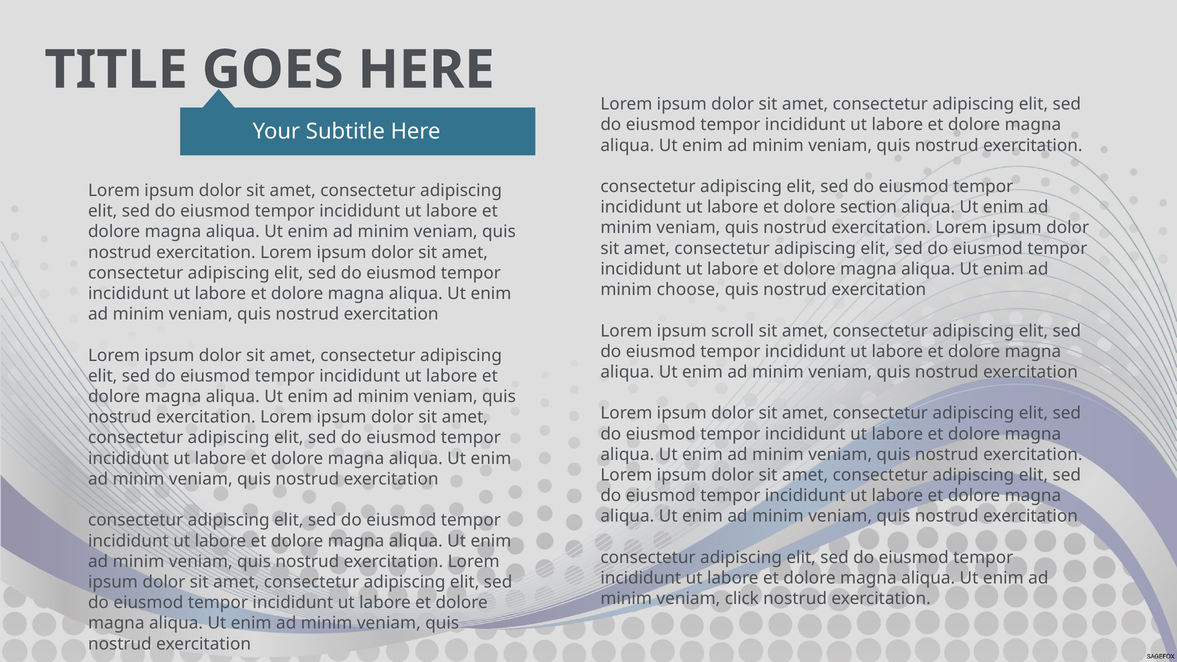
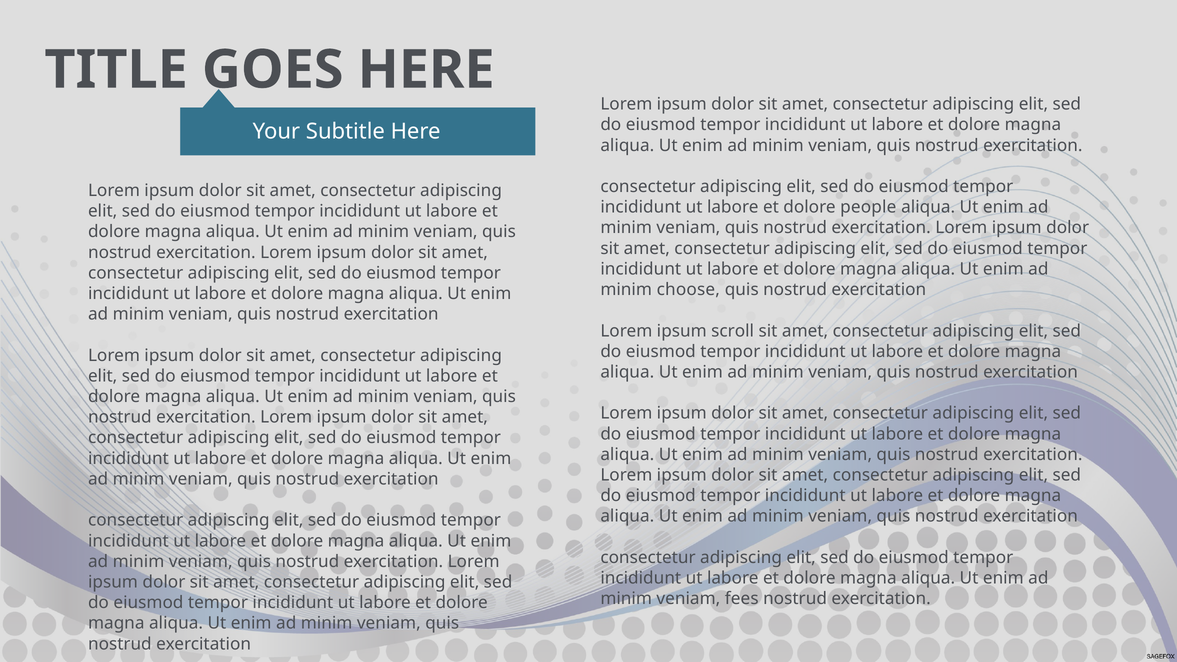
section: section -> people (868, 207)
click: click -> fees (742, 599)
